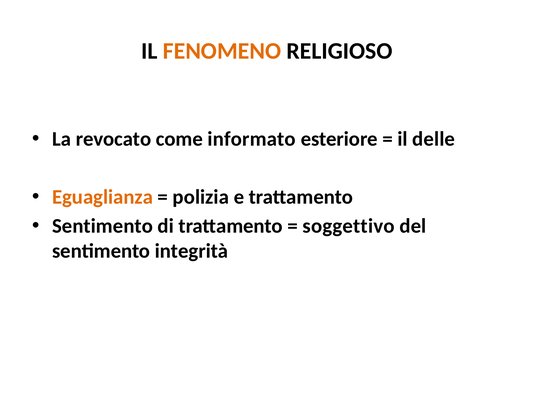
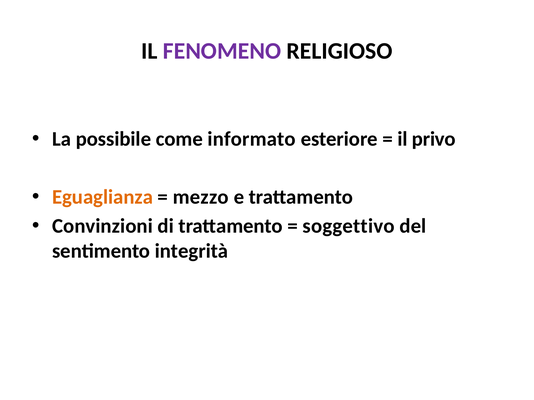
FENOMENO colour: orange -> purple (222, 51)
revocato: revocato -> possibile (113, 139)
delle: delle -> privo (434, 139)
polizia: polizia -> mezzo (201, 197)
Sentimento: Sentimento -> Convinzioni (102, 226)
